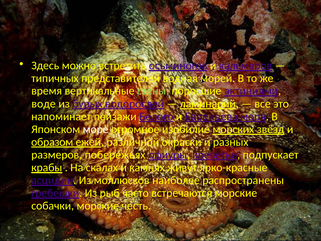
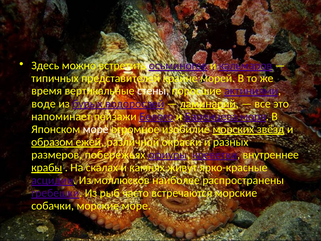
водная: водная -> крайне (180, 78)
стены colour: light green -> white (153, 91)
подпускает: подпускает -> внутреннее (271, 155)
морские честь: честь -> море (136, 206)
